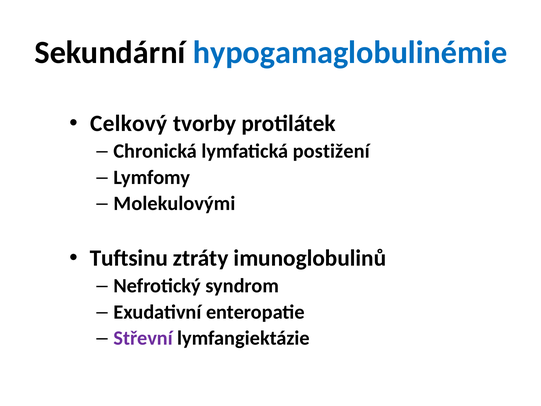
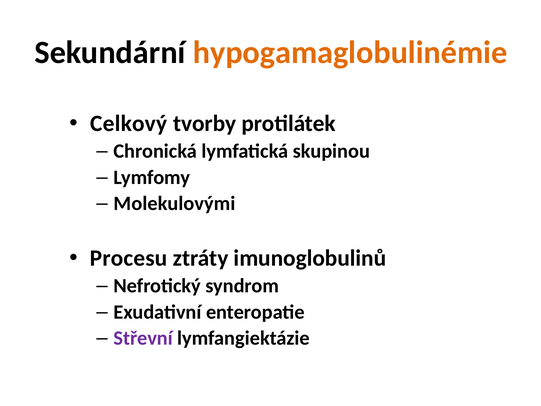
hypogamaglobulinémie colour: blue -> orange (350, 52)
postižení: postižení -> skupinou (331, 151)
Tuftsinu: Tuftsinu -> Procesu (129, 258)
